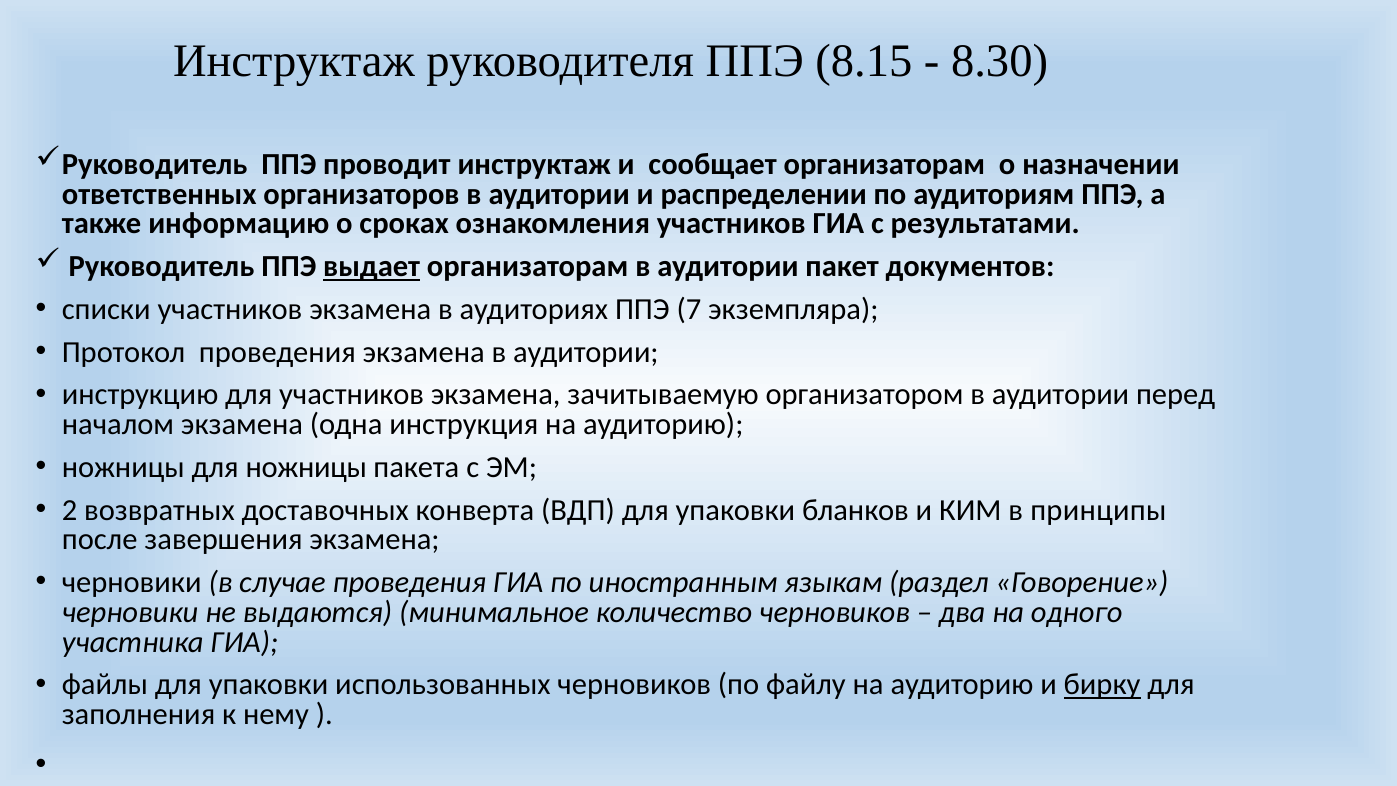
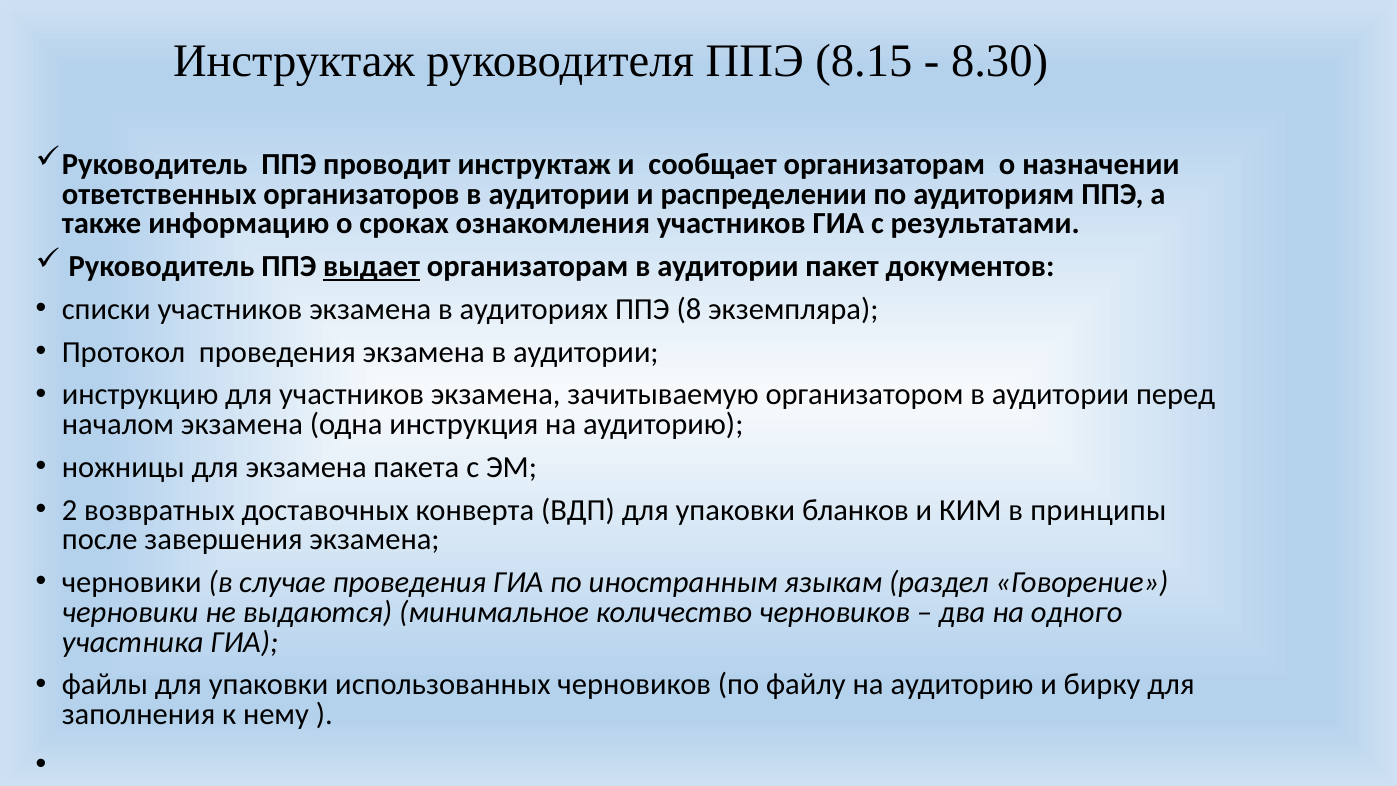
7: 7 -> 8 (689, 309)
для ножницы: ножницы -> экзамена (306, 467)
бирку underline: present -> none (1102, 685)
